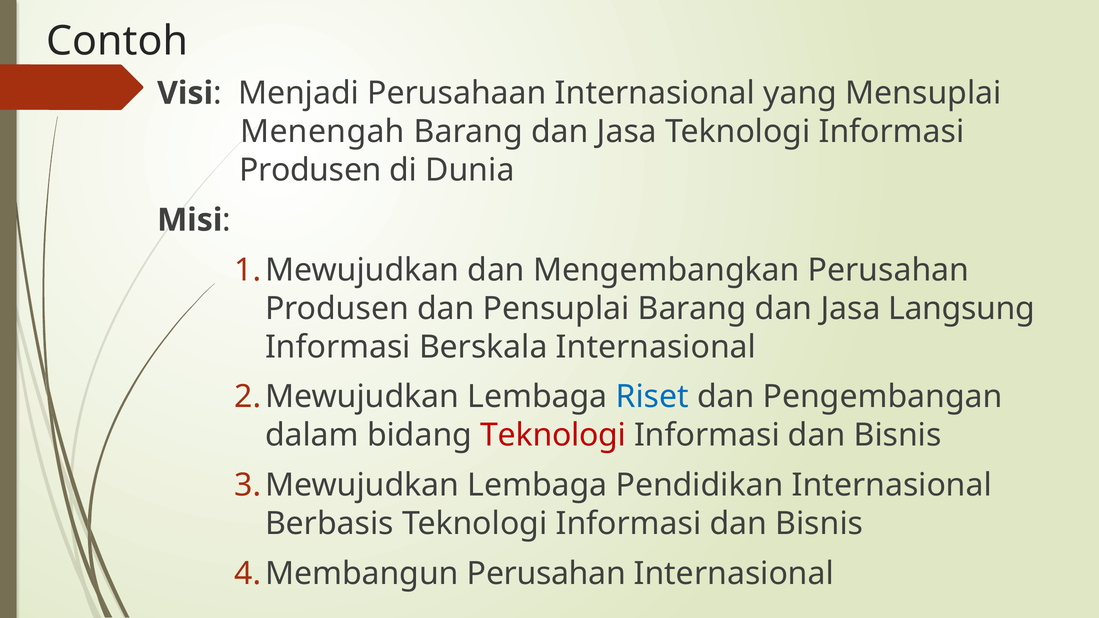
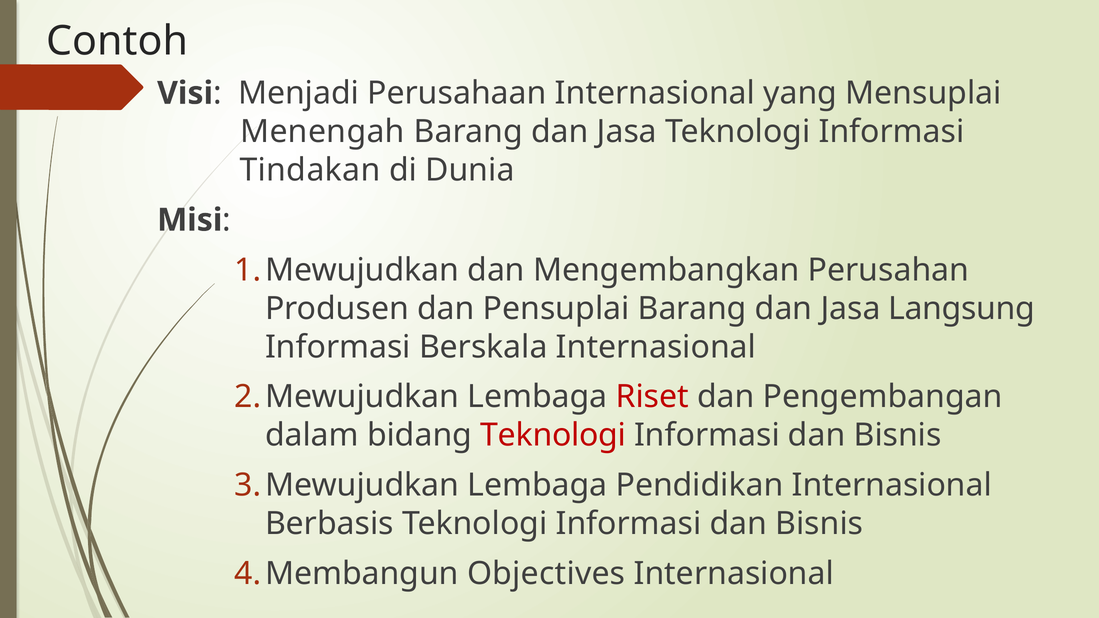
Produsen: Produsen -> Tindakan (310, 170)
Riset colour: blue -> red (652, 397)
Perusahan: Perusahan -> Objectives (546, 574)
